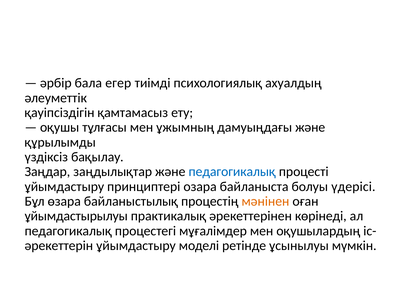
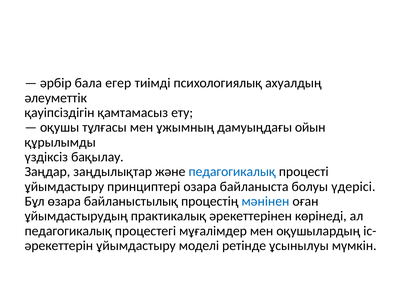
дамуыңдағы және: және -> ойын (310, 127)
мәнінен colour: orange -> blue (265, 201)
ұйымдастырылуы: ұйымдастырылуы -> ұйымдастырудың (76, 216)
